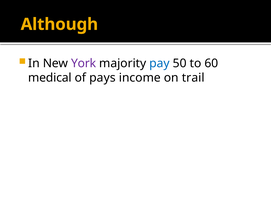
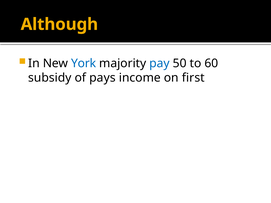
York colour: purple -> blue (84, 63)
medical: medical -> subsidy (50, 78)
trail: trail -> first (193, 78)
